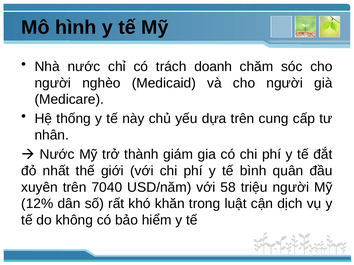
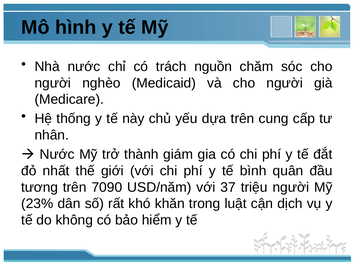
doanh: doanh -> nguồn (213, 67)
xuyên: xuyên -> tương (40, 188)
7040: 7040 -> 7090 (107, 188)
58: 58 -> 37 (228, 188)
12%: 12% -> 23% (37, 204)
